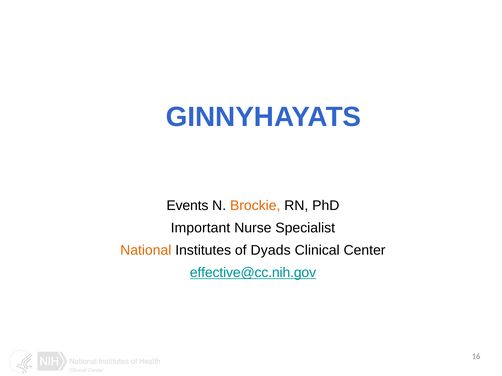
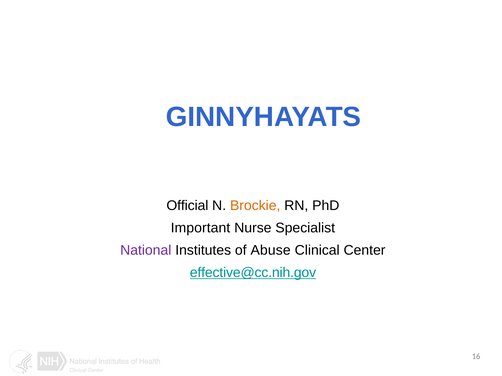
Events: Events -> Official (187, 206)
National colour: orange -> purple (146, 251)
Dyads: Dyads -> Abuse (271, 251)
